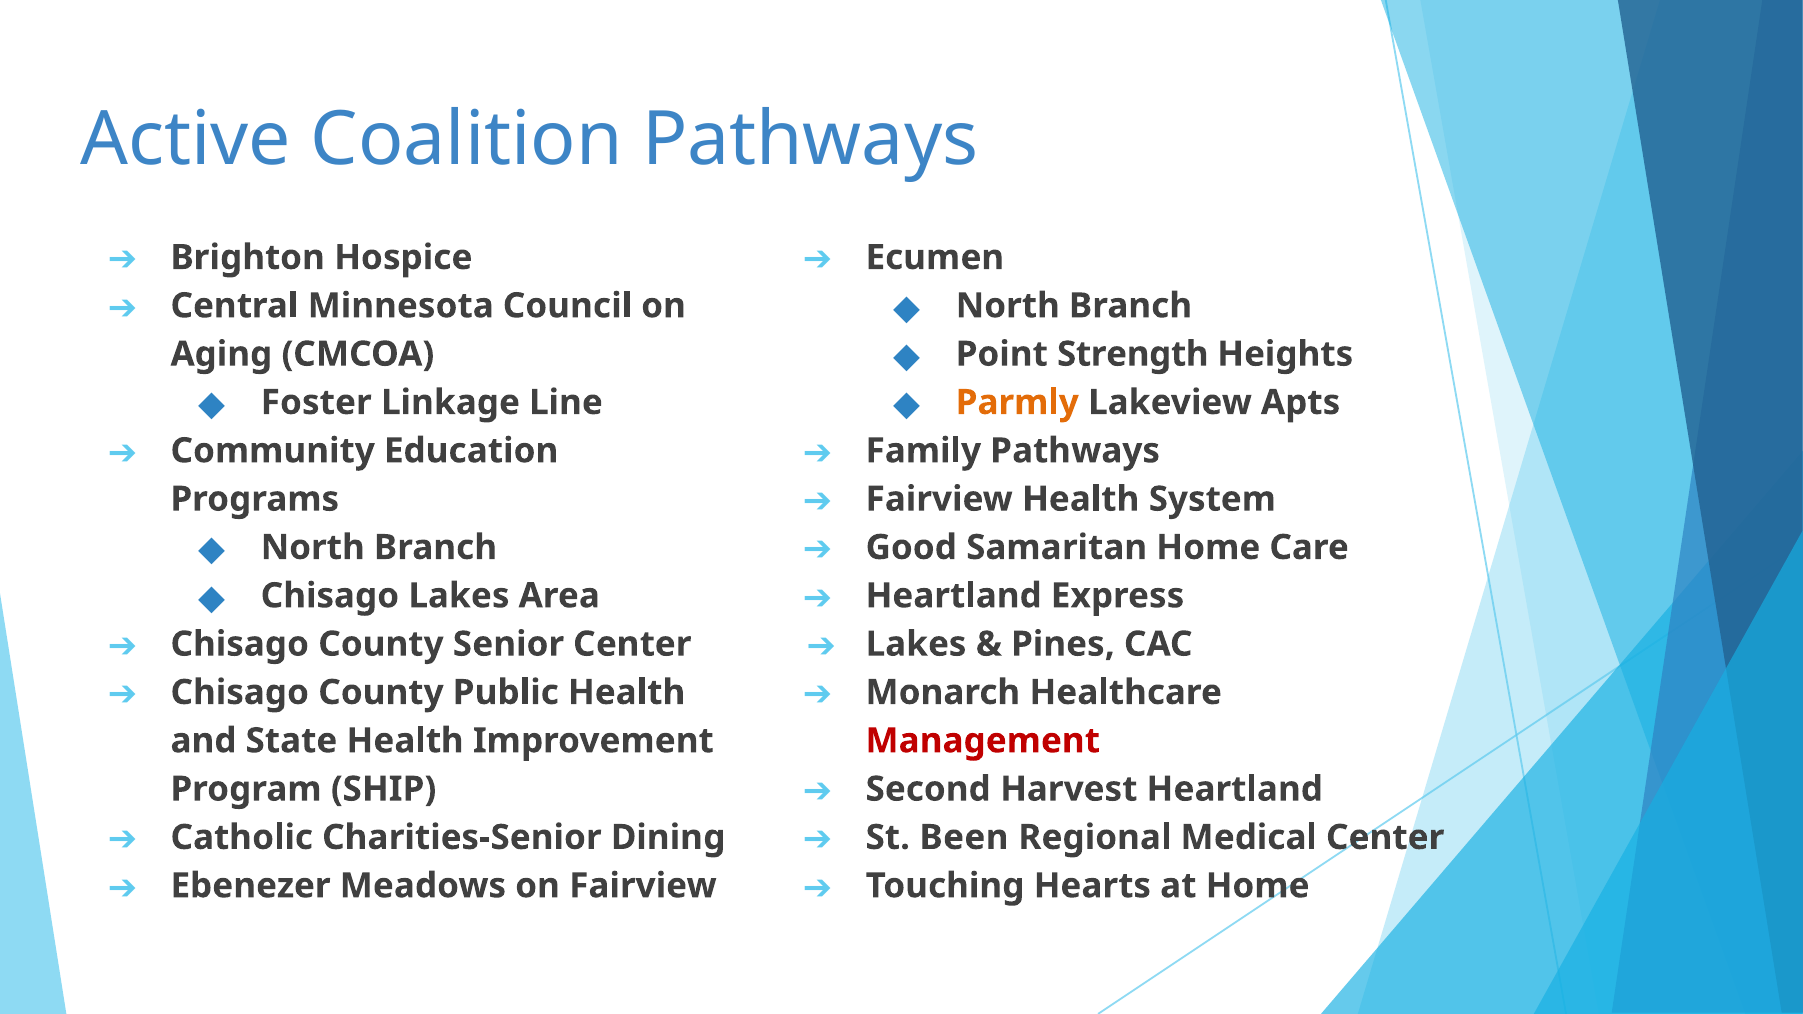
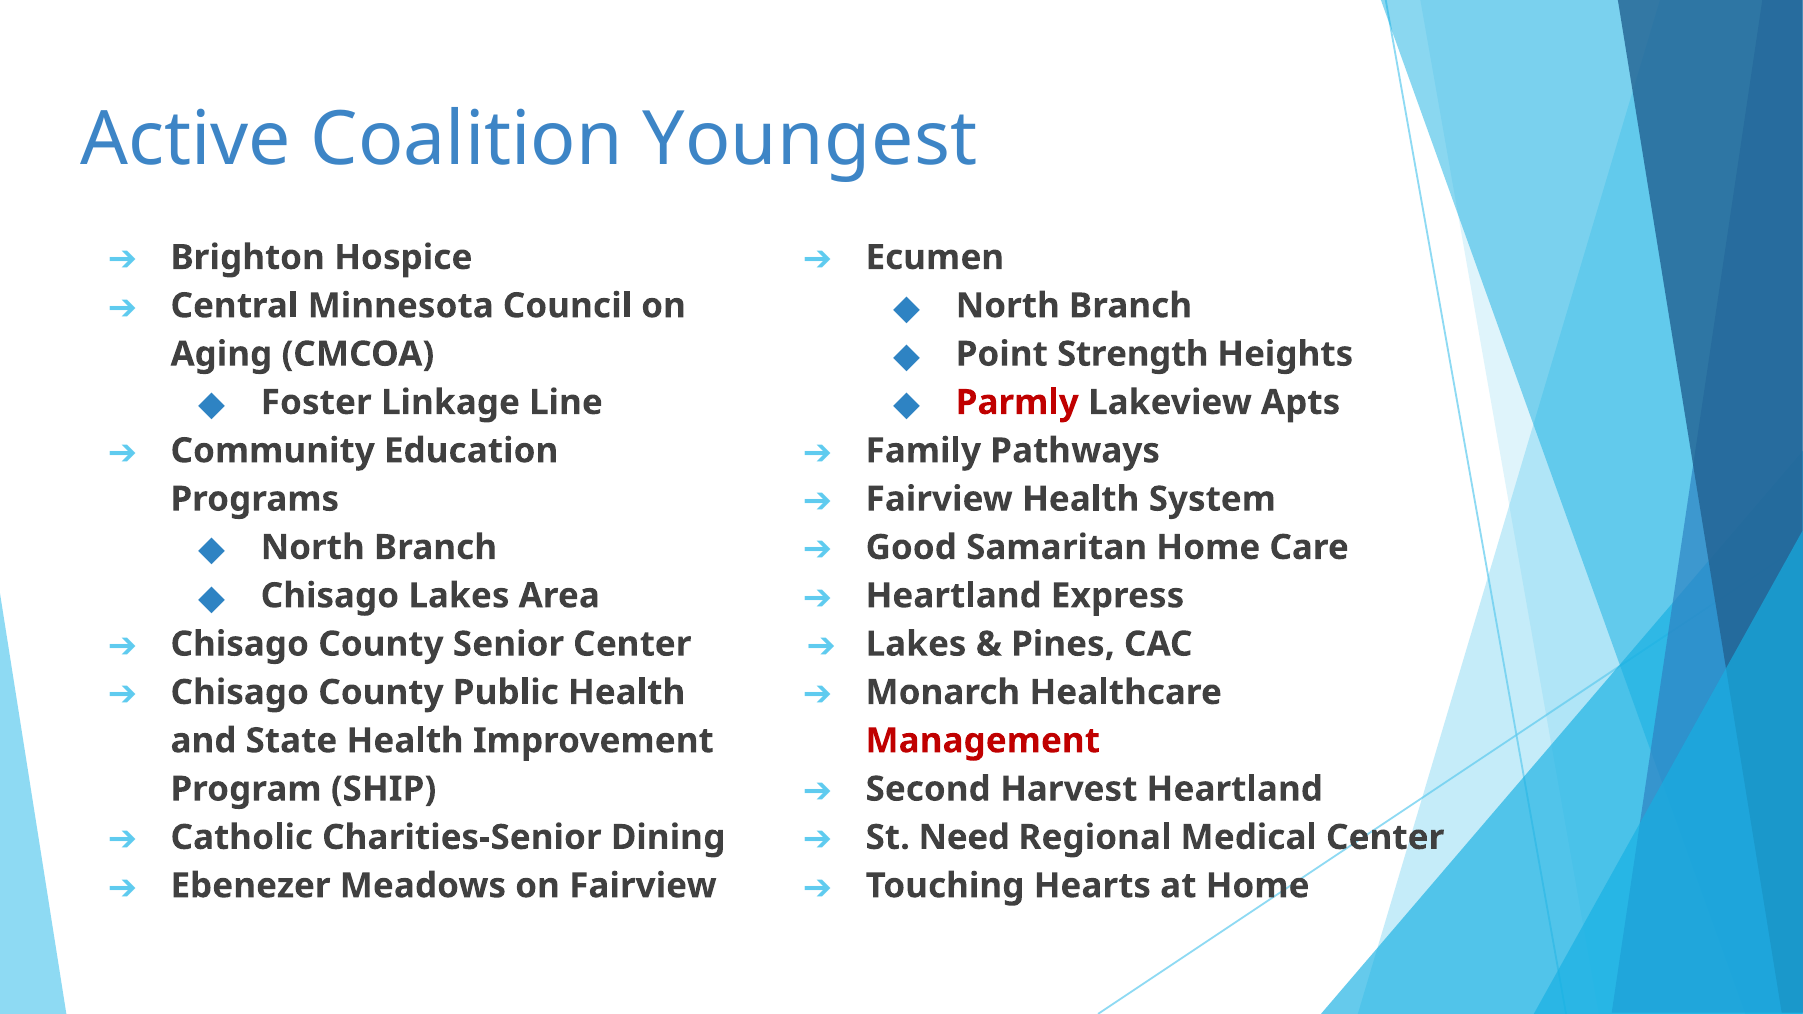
Coalition Pathways: Pathways -> Youngest (810, 140)
Parmly colour: orange -> red (1017, 403)
Been: Been -> Need (964, 838)
